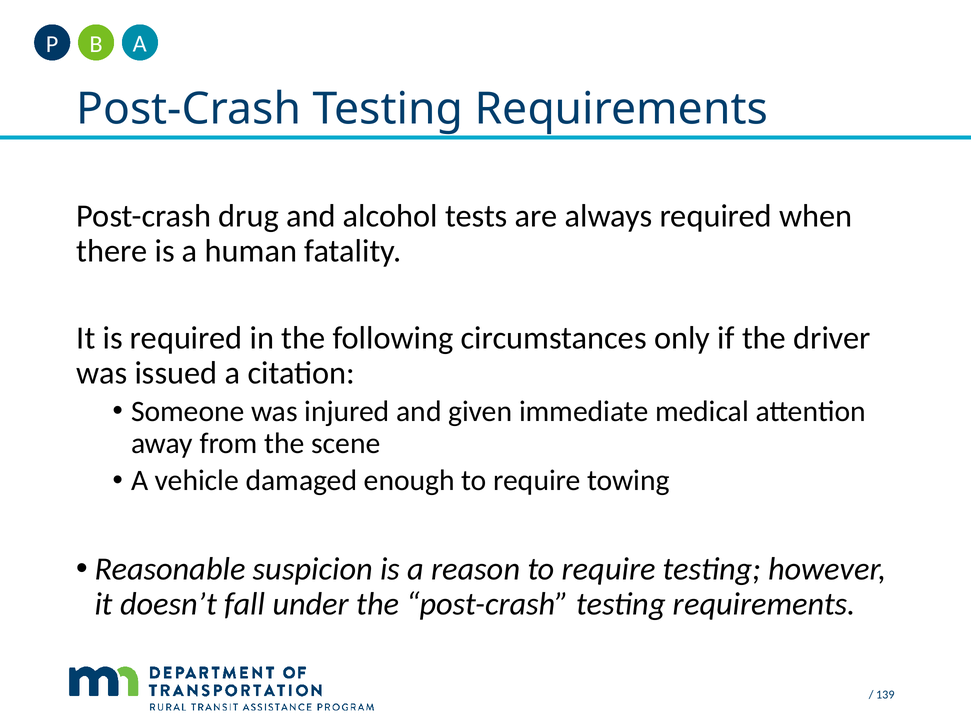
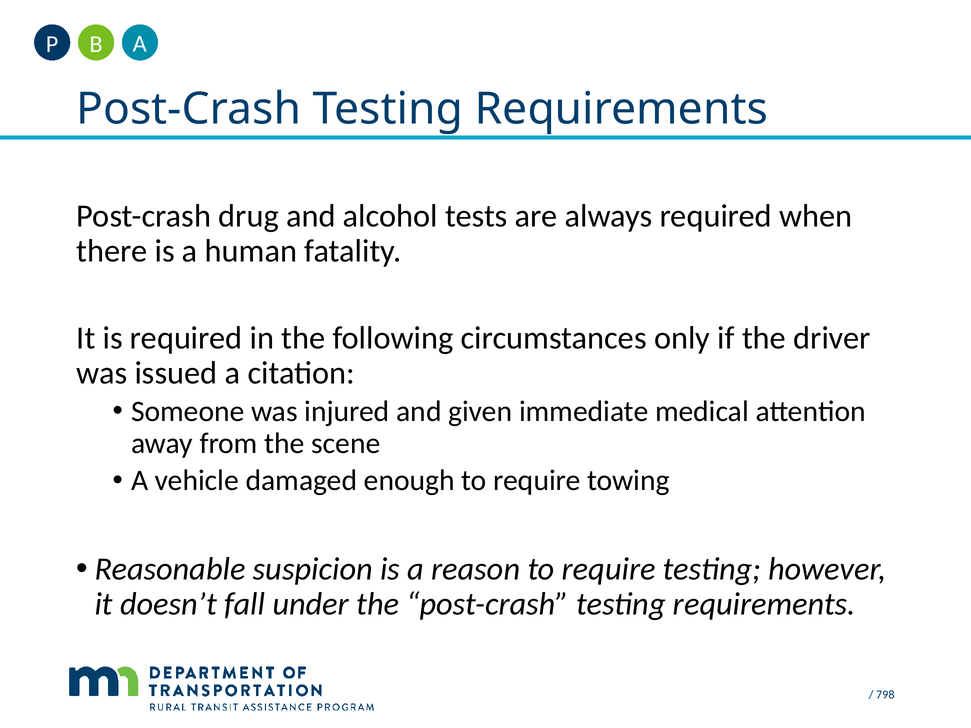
139: 139 -> 798 (885, 695)
